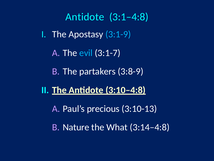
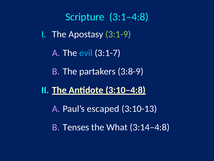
Antidote: Antidote -> Scripture (85, 17)
3:1-9 colour: light blue -> light green (118, 34)
precious: precious -> escaped (103, 108)
Nature: Nature -> Tenses (76, 127)
